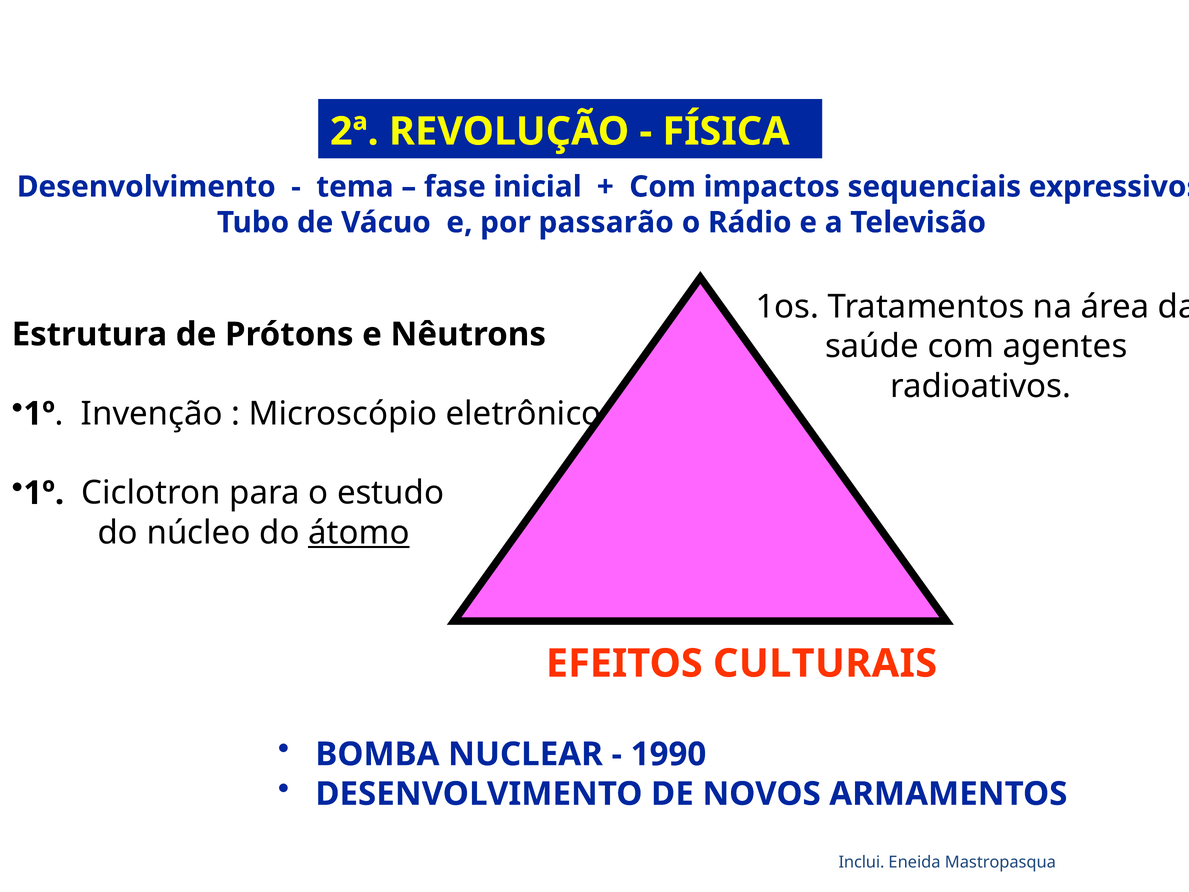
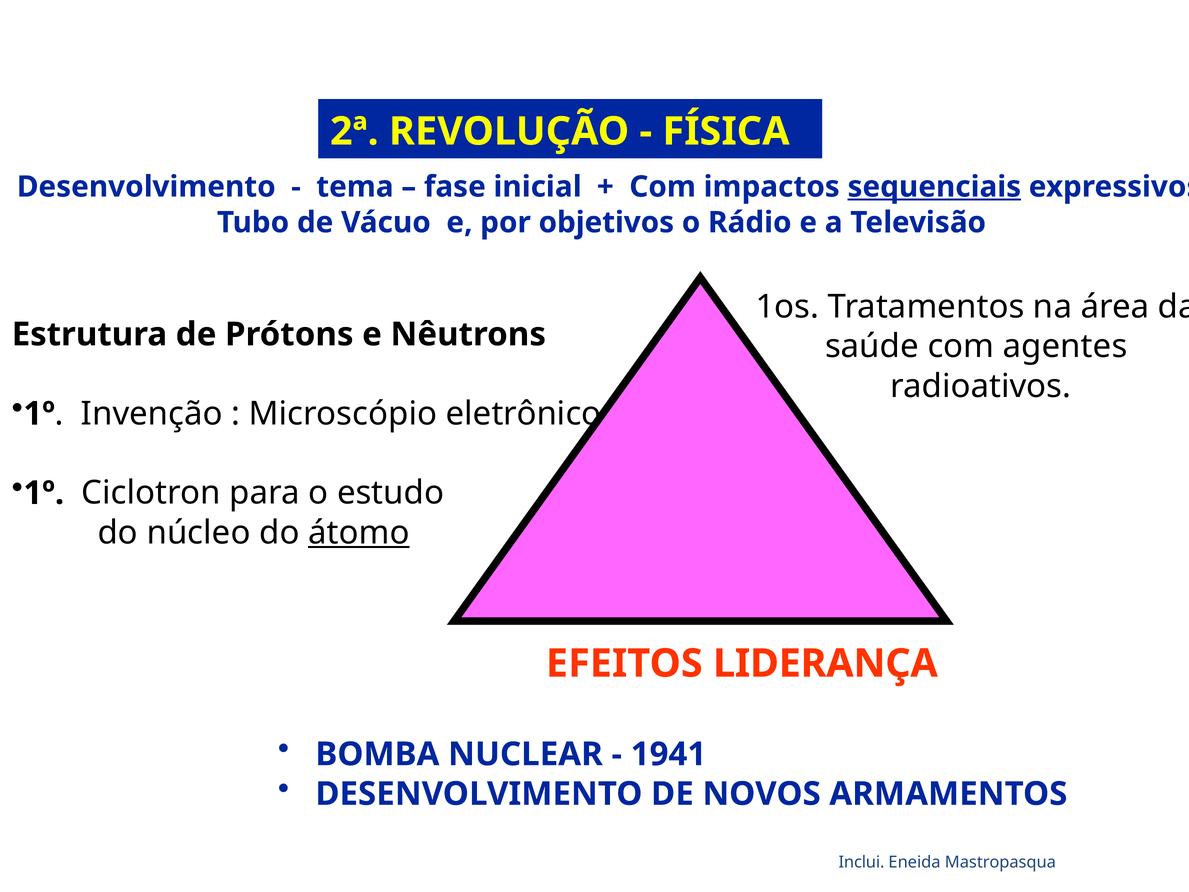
sequenciais underline: none -> present (934, 187)
passarão: passarão -> objetivos (606, 222)
CULTURAIS: CULTURAIS -> LIDERANÇA (825, 663)
1990: 1990 -> 1941 (668, 754)
